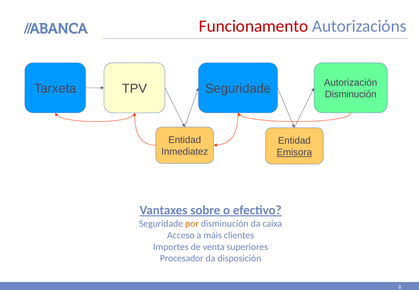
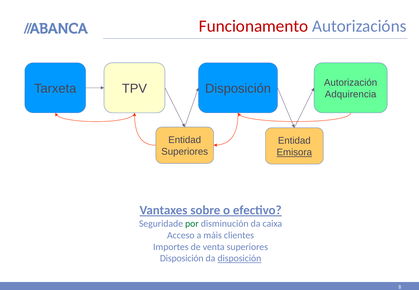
TPV Seguridade: Seguridade -> Disposición (238, 89)
Disminución: Disminución -> Adquirencia (351, 94)
Inmediatez: Inmediatez -> Superiores (185, 152)
por colour: orange -> green (192, 224)
Procesador: Procesador -> Disposición (182, 258)
disposición underline: none -> present (239, 258)
